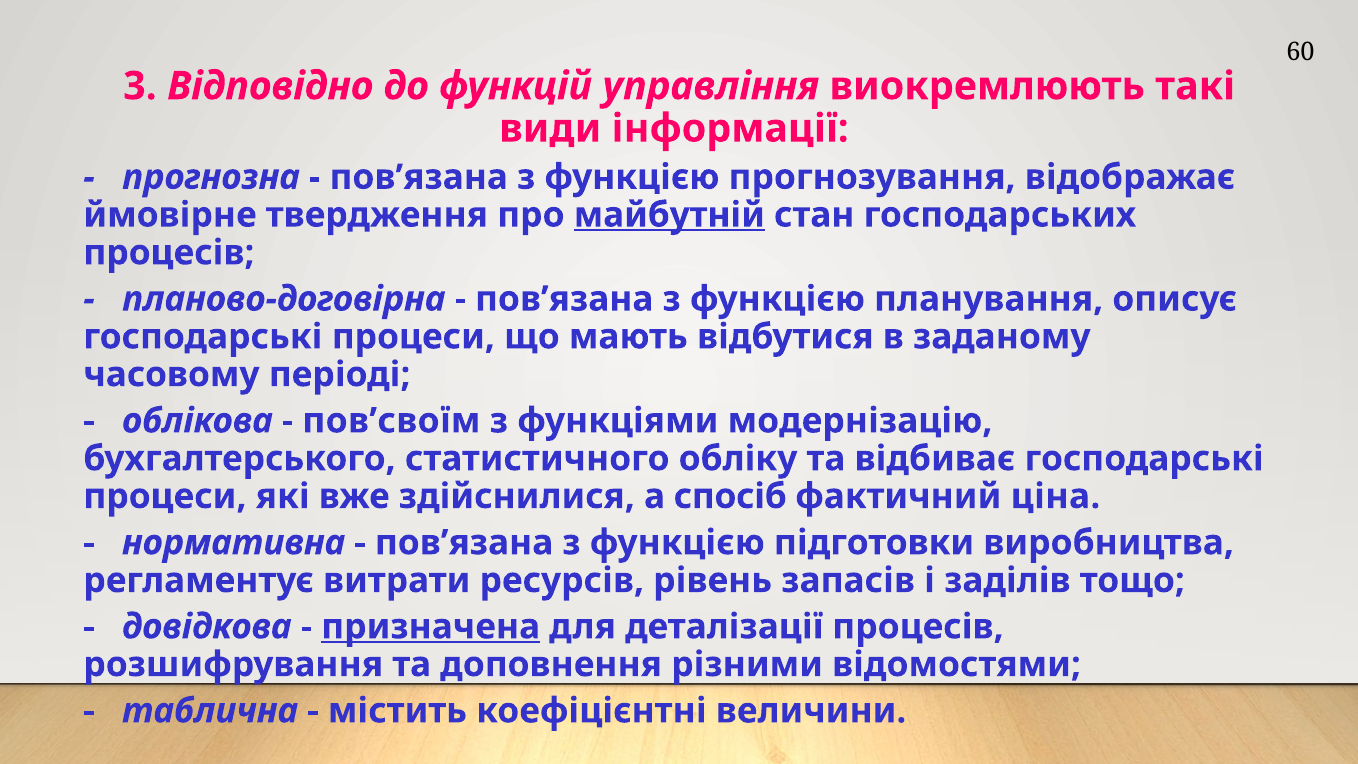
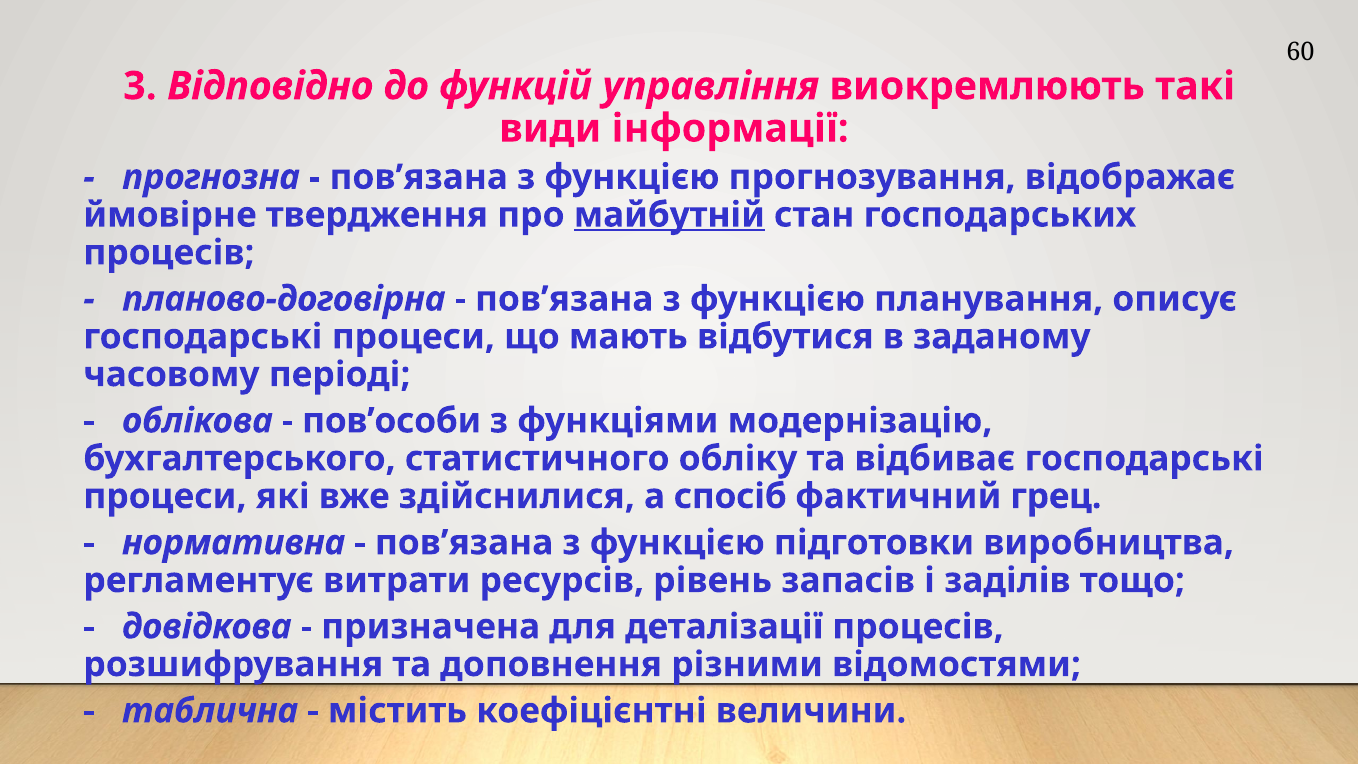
пов’своїм: пов’своїм -> пов’особи (392, 421)
ціна: ціна -> грец (1056, 496)
призначена underline: present -> none (431, 627)
